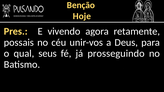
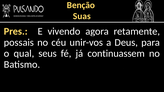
Hoje: Hoje -> Suas (82, 16)
prosseguindo: prosseguindo -> continuassem (116, 54)
